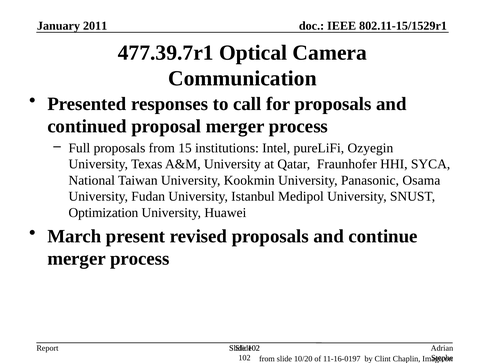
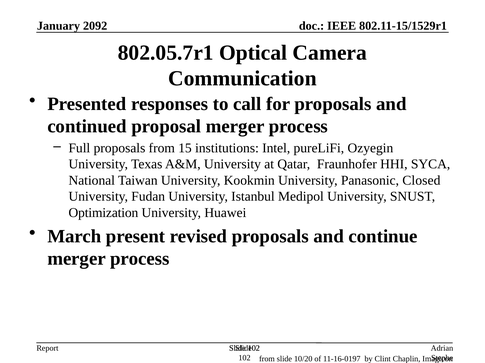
2011: 2011 -> 2092 (95, 26)
477.39.7r1: 477.39.7r1 -> 802.05.7r1 (166, 53)
Osama: Osama -> Closed (421, 181)
